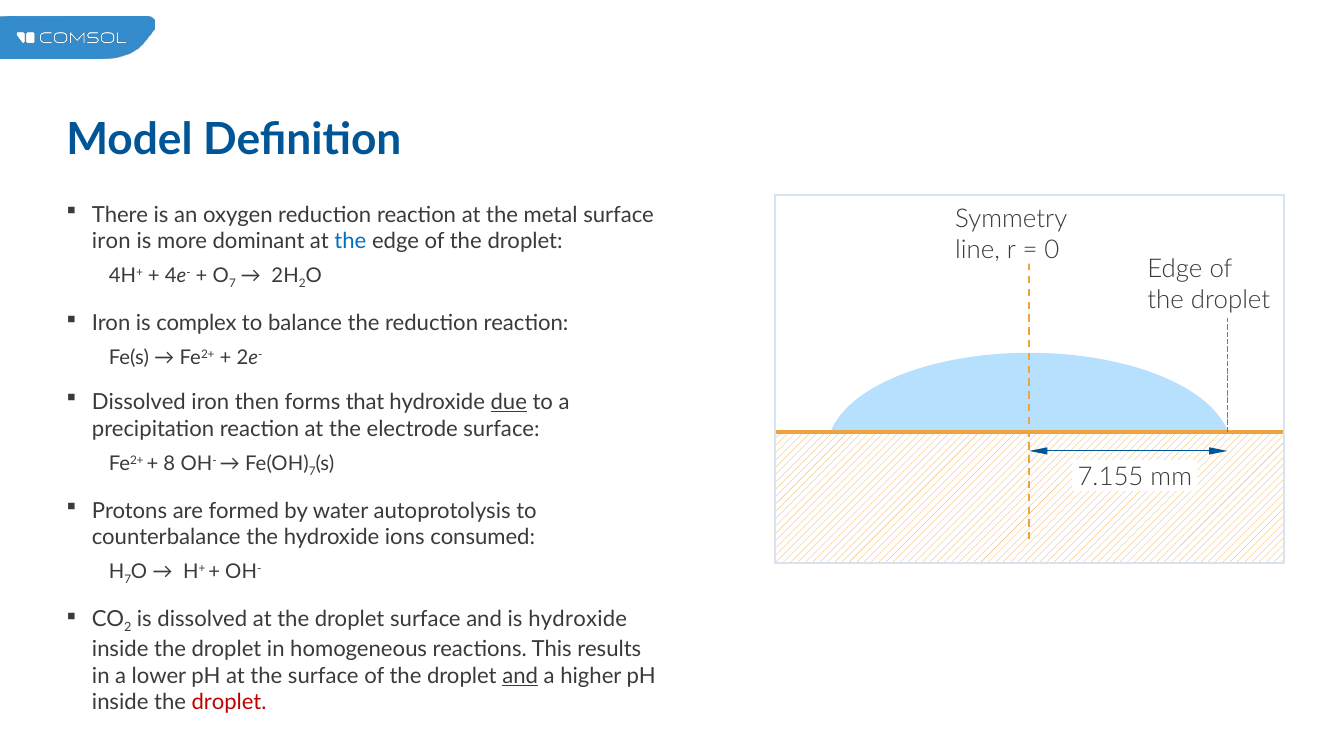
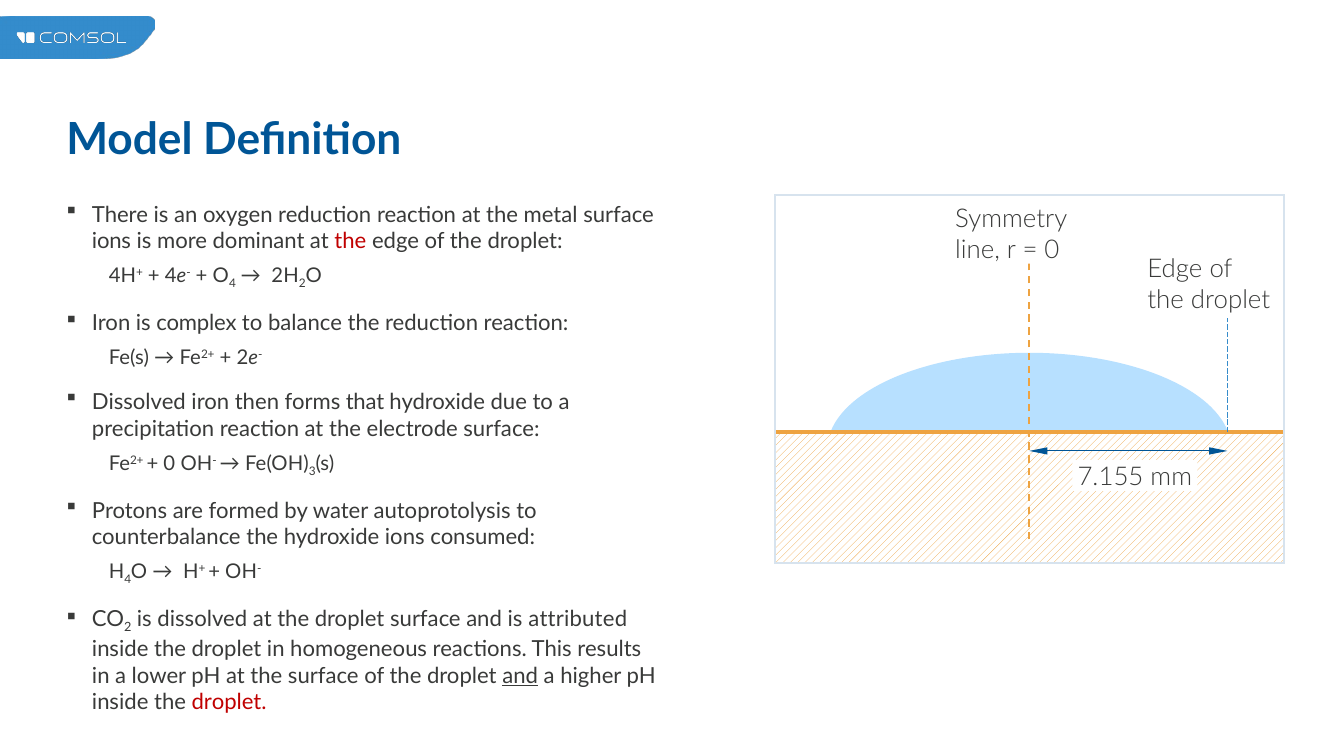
iron: iron -> ions (112, 242)
the colour: blue -> red (350, 242)
7: 7 -> 4 (232, 284)
due underline: present -> none (509, 402)
8: 8 -> 0 (169, 463)
7: 7 -> 3 (312, 471)
7: 7 -> 4 (128, 580)
is hydroxide: hydroxide -> attributed (578, 619)
